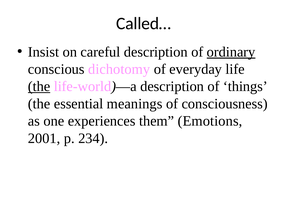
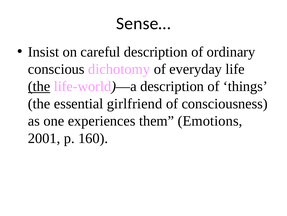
Called…: Called… -> Sense… (143, 23)
ordinary underline: present -> none (231, 52)
meanings: meanings -> girlfriend (135, 103)
234: 234 -> 160 (93, 138)
